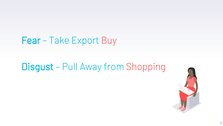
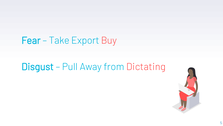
Shopping: Shopping -> Dictating (146, 66)
